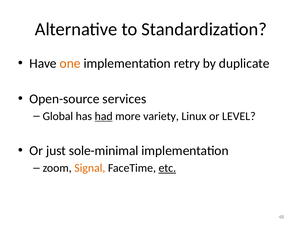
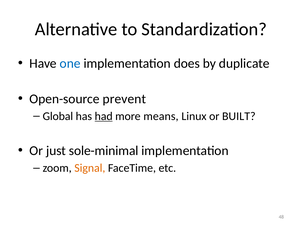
one colour: orange -> blue (70, 63)
retry: retry -> does (187, 63)
services: services -> prevent (124, 99)
variety: variety -> means (161, 116)
LEVEL: LEVEL -> BUILT (239, 116)
etc underline: present -> none (167, 168)
